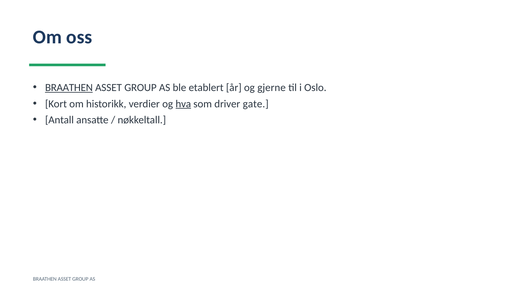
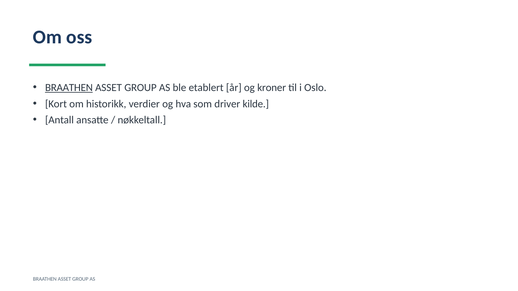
gjerne: gjerne -> kroner (272, 88)
hva underline: present -> none (183, 104)
gate: gate -> kilde (256, 104)
